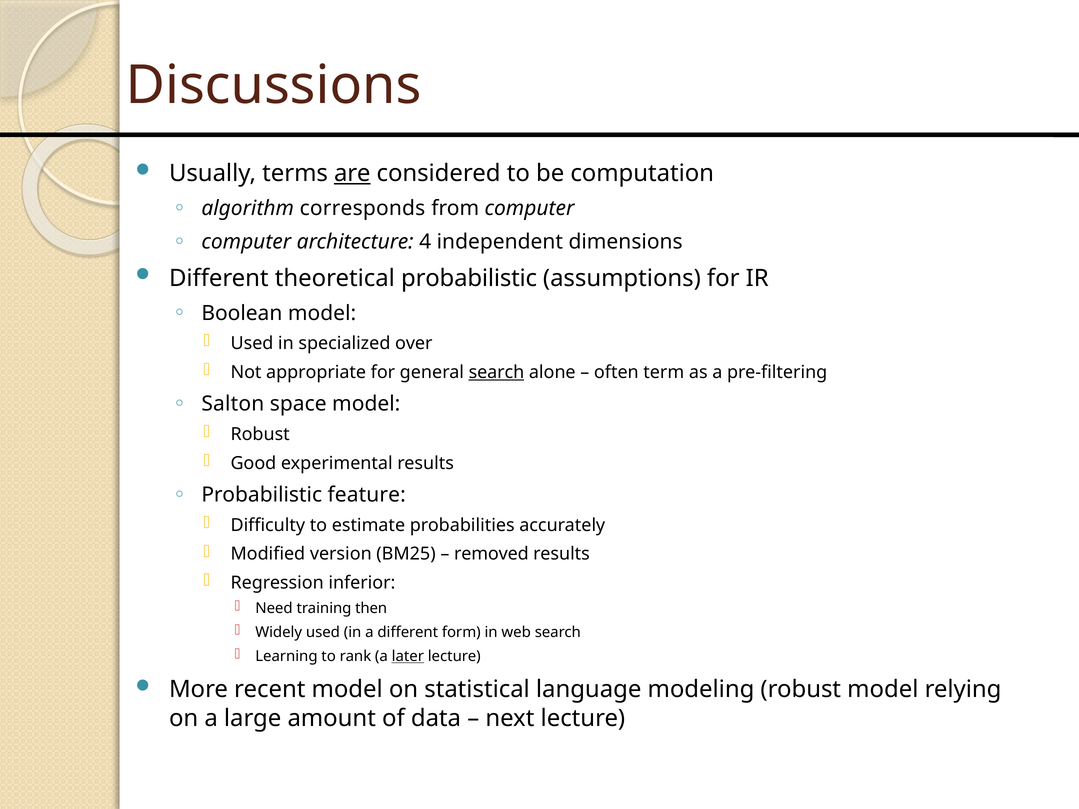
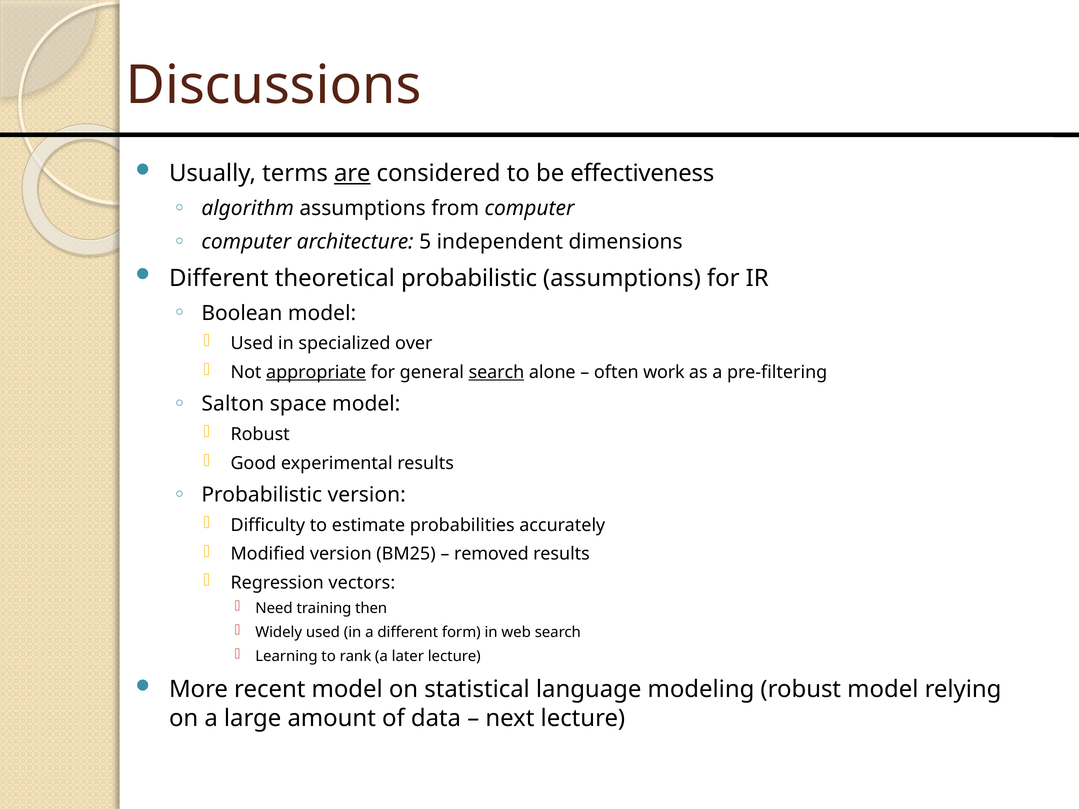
computation: computation -> effectiveness (642, 174)
algorithm corresponds: corresponds -> assumptions (363, 209)
4: 4 -> 5 (425, 242)
appropriate underline: none -> present (316, 372)
term: term -> work (664, 372)
Probabilistic feature: feature -> version (367, 495)
inferior: inferior -> vectors (362, 583)
later underline: present -> none (408, 657)
